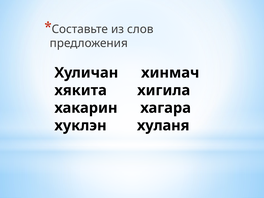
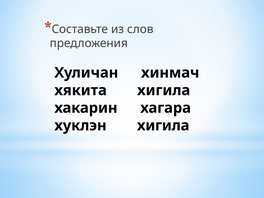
хуклэн хуланя: хуланя -> хигила (163, 126)
